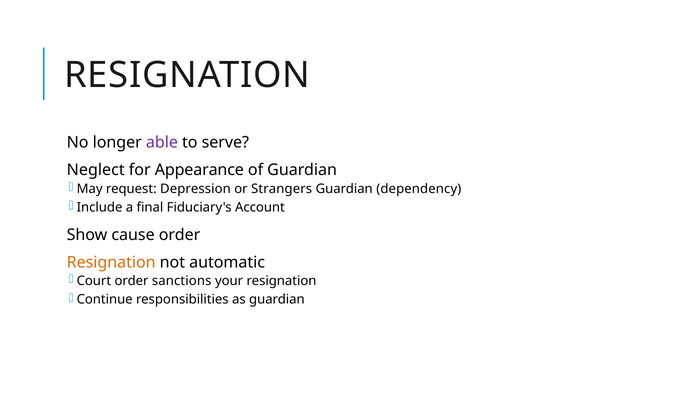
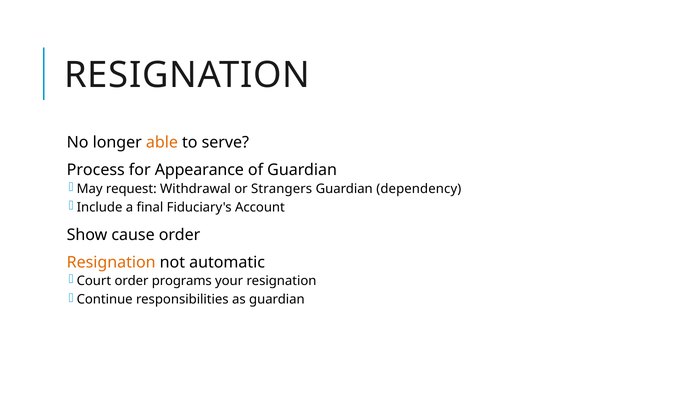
able colour: purple -> orange (162, 142)
Neglect: Neglect -> Process (96, 170)
Depression: Depression -> Withdrawal (195, 189)
sanctions: sanctions -> programs (182, 281)
